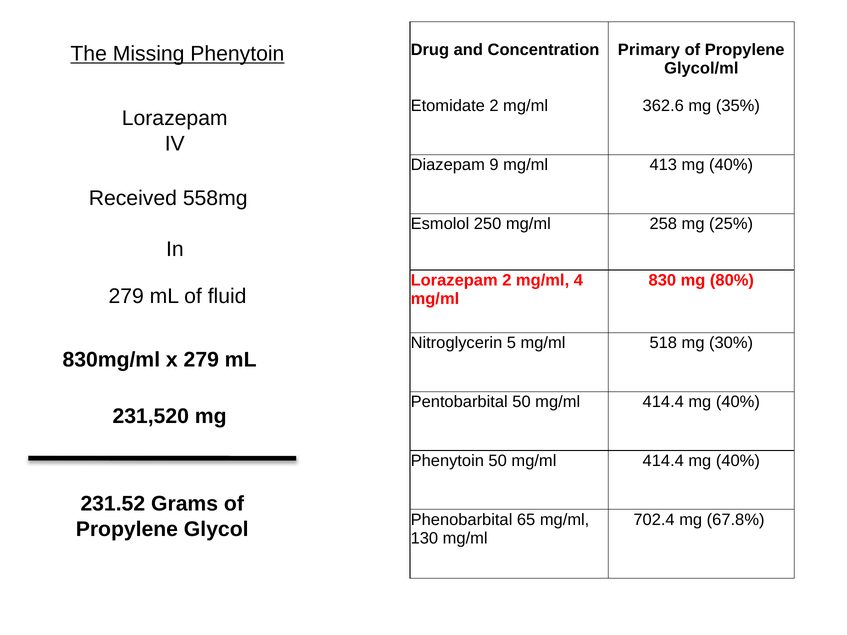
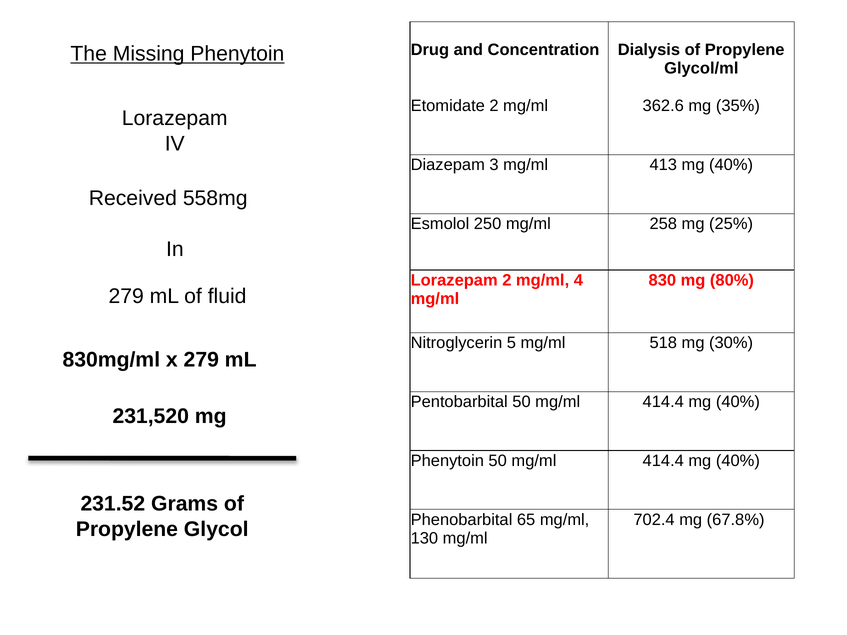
Primary: Primary -> Dialysis (649, 50)
9: 9 -> 3 (494, 165)
